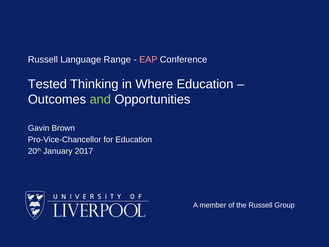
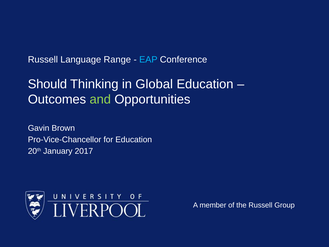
EAP colour: pink -> light blue (148, 60)
Tested: Tested -> Should (47, 84)
Where: Where -> Global (154, 84)
